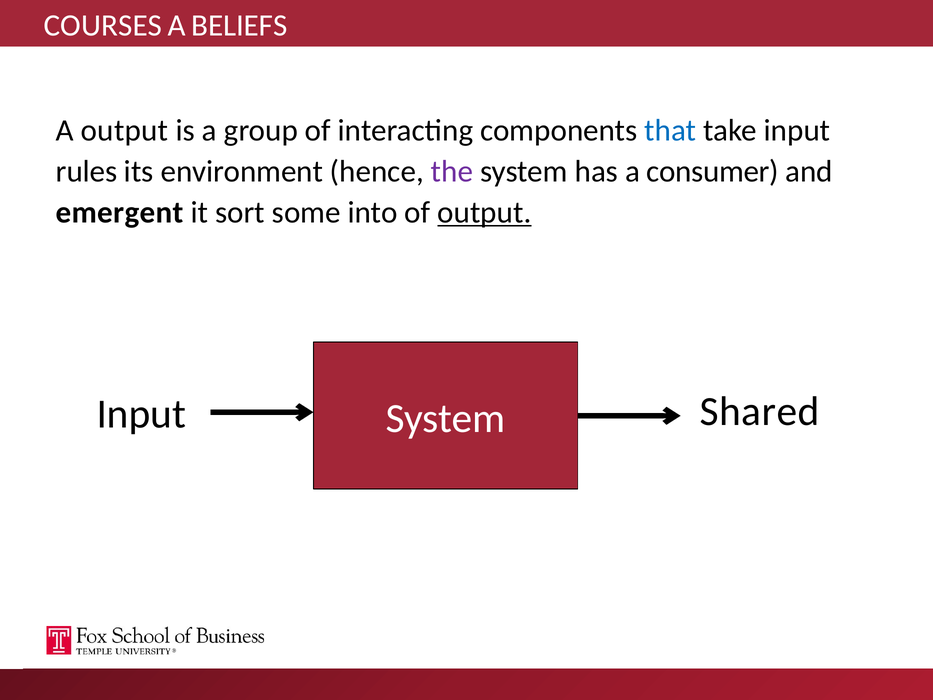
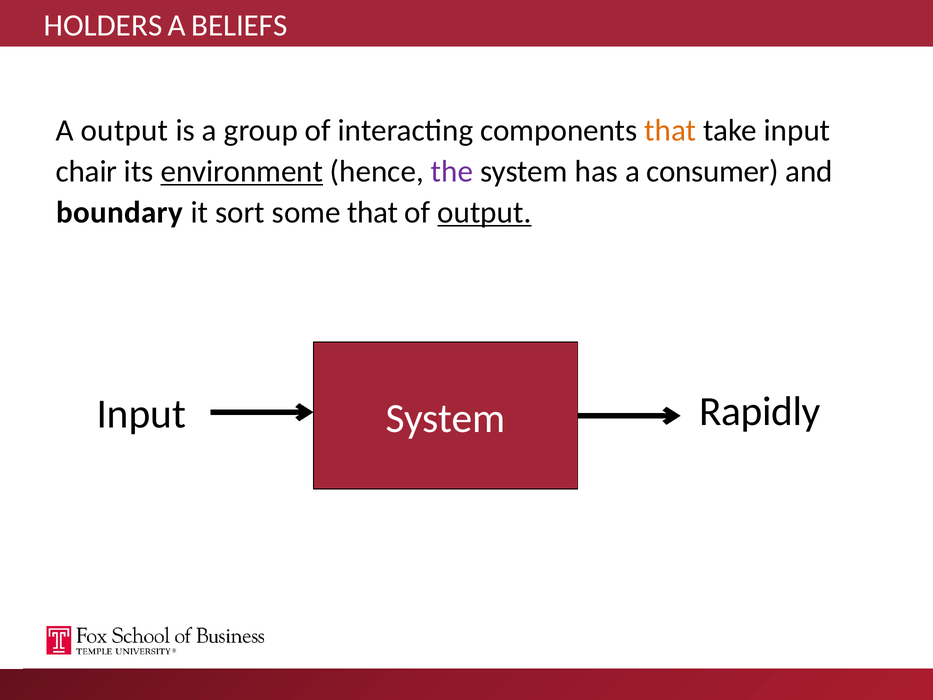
COURSES: COURSES -> HOLDERS (103, 25)
that colour: blue -> orange (670, 130)
rules: rules -> chair (87, 171)
environment underline: none -> present (242, 171)
emergent: emergent -> boundary (120, 212)
some into: into -> that (373, 212)
Shared: Shared -> Rapidly (760, 411)
